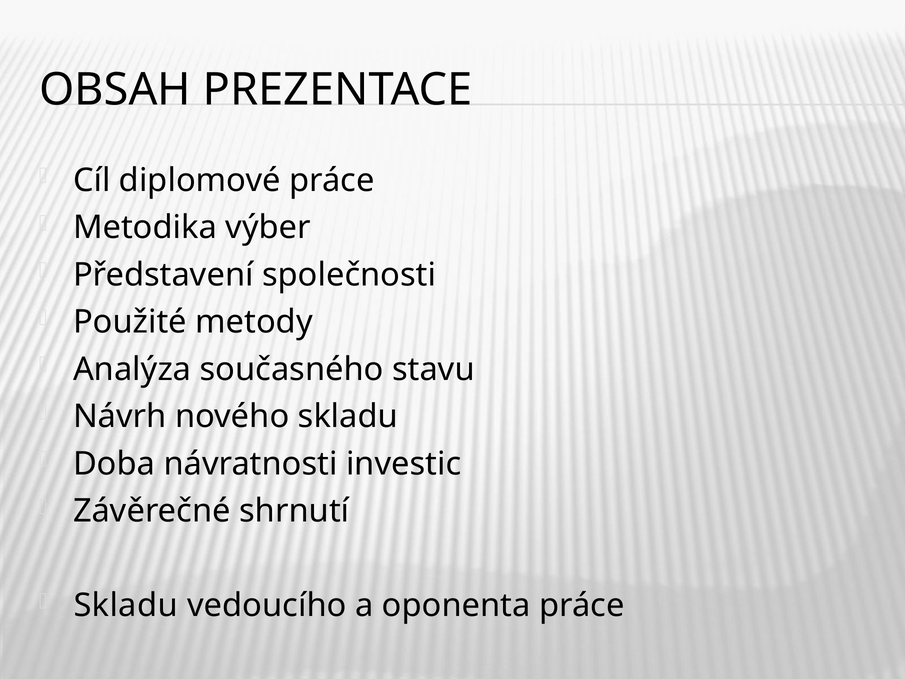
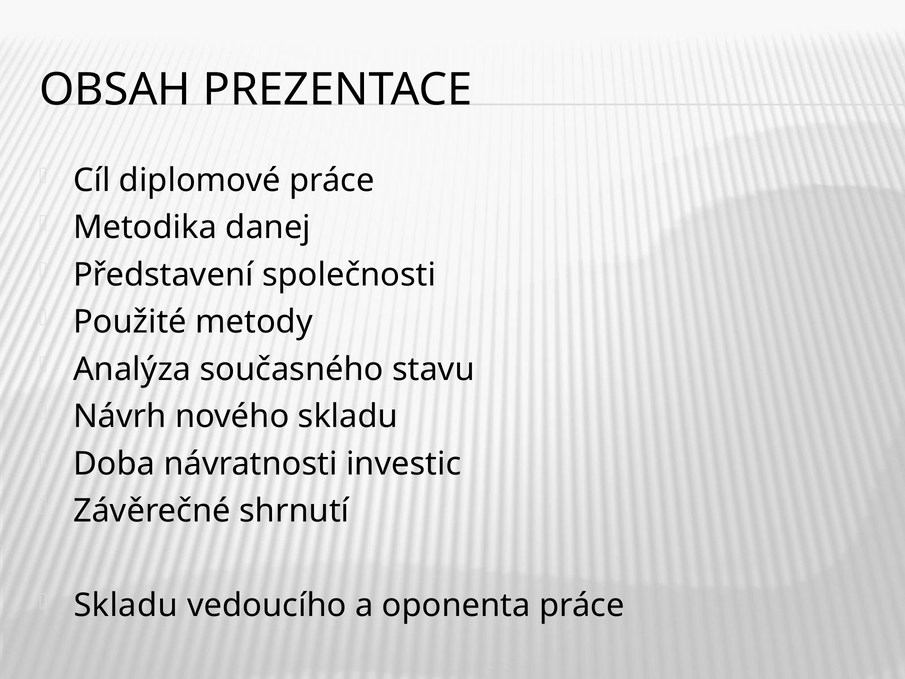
výber: výber -> danej (268, 227)
